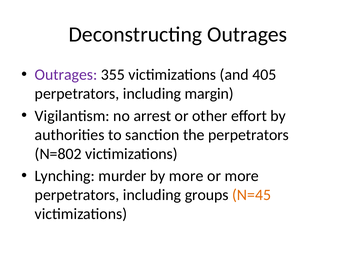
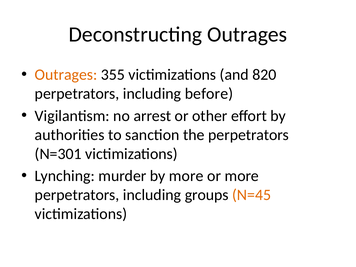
Outrages colour: purple -> orange (66, 75)
405: 405 -> 820 (264, 75)
margin: margin -> before (209, 94)
N=802: N=802 -> N=301 (58, 154)
